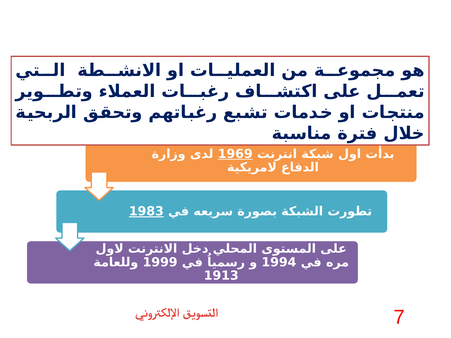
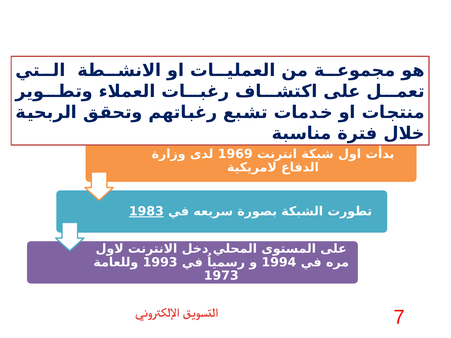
1969 underline: present -> none (235, 154)
1999: 1999 -> 1993 (160, 263)
1913: 1913 -> 1973 (221, 276)
